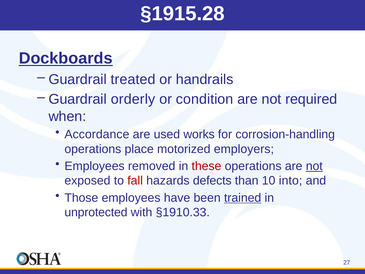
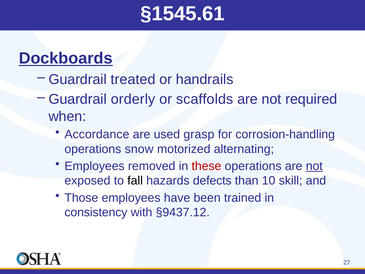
§1915.28: §1915.28 -> §1545.61 (183, 14)
condition: condition -> scaffolds (205, 99)
works: works -> grasp (199, 134)
place: place -> snow (139, 149)
employers: employers -> alternating (244, 149)
fall colour: red -> black (135, 181)
into: into -> skill (291, 181)
trained underline: present -> none (243, 198)
unprotected: unprotected -> consistency (96, 212)
§1910.33: §1910.33 -> §9437.12 (183, 212)
